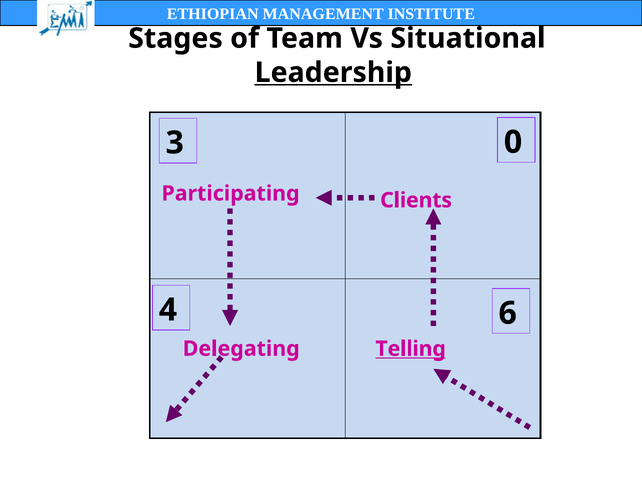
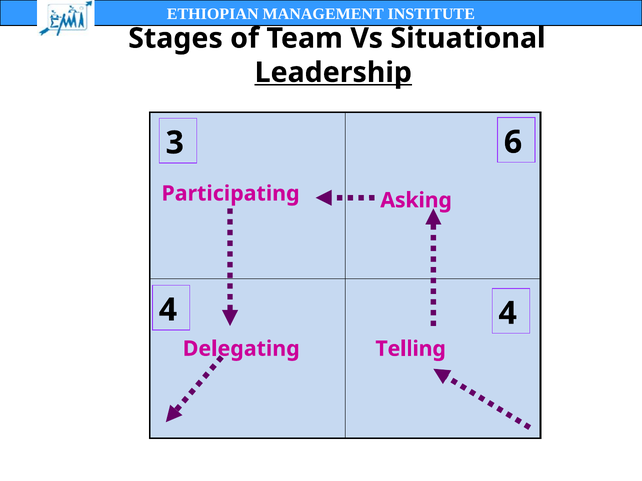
0: 0 -> 6 (513, 142)
Clients: Clients -> Asking (416, 200)
4 6: 6 -> 4 (508, 314)
Telling underline: present -> none (411, 349)
